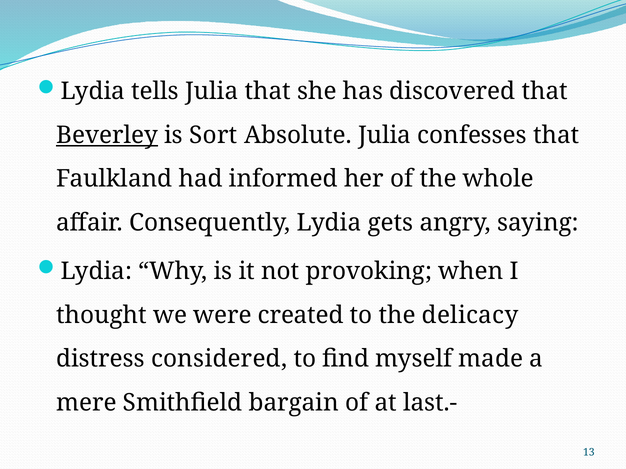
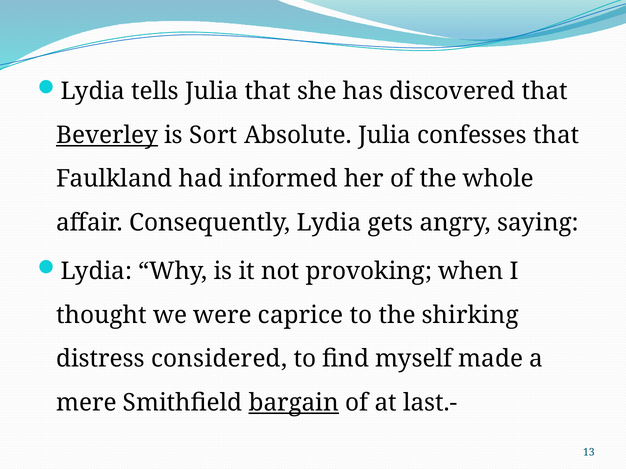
created: created -> caprice (301, 315)
delicacy: delicacy -> shirking (470, 315)
bargain underline: none -> present (294, 403)
